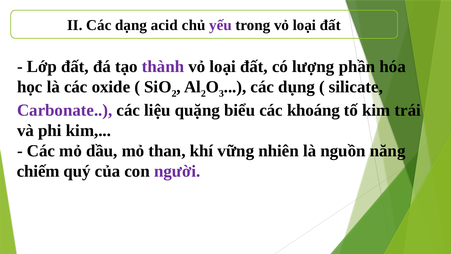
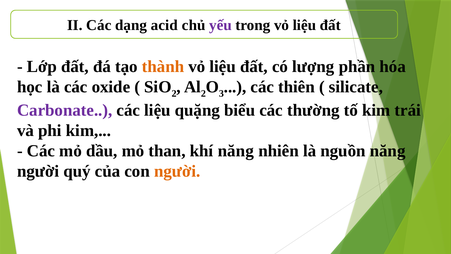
trong vỏ loại: loại -> liệu (304, 25)
thành colour: purple -> orange (163, 67)
loại: loại -> liệu (223, 67)
dụng: dụng -> thiên (297, 87)
khoáng: khoáng -> thường (313, 110)
khí vững: vững -> năng (236, 151)
chiếm: chiếm -> người (38, 171)
người colour: purple -> orange (177, 171)
